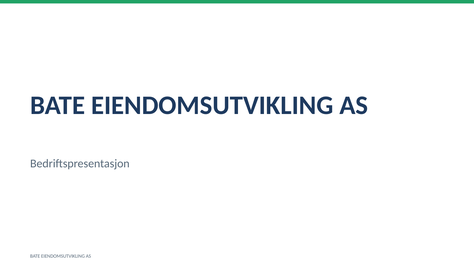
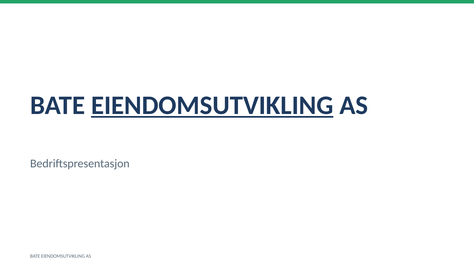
EIENDOMSUTVIKLING underline: none -> present (212, 105)
